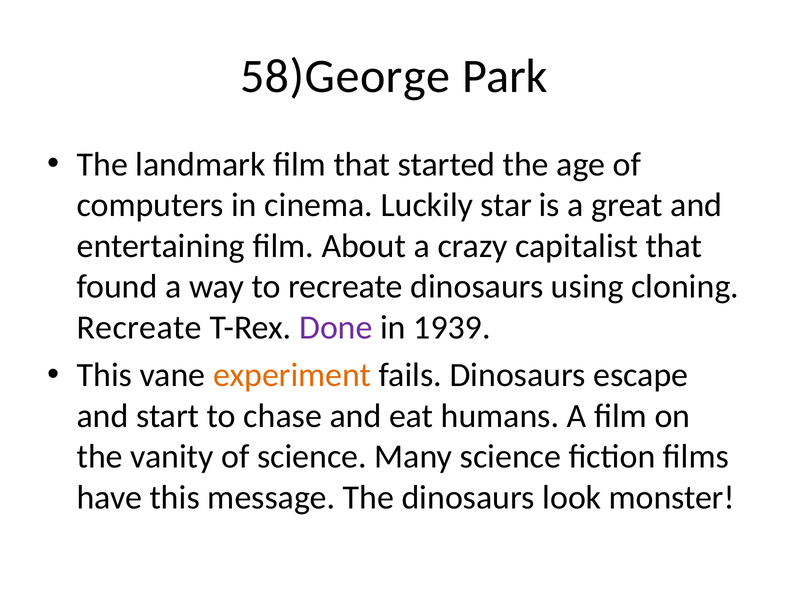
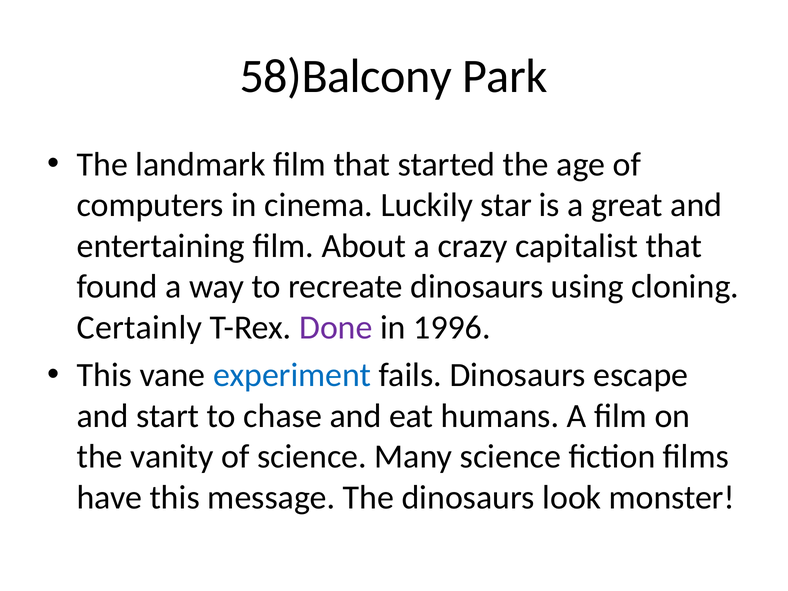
58)George: 58)George -> 58)Balcony (346, 76)
Recreate: Recreate -> Certainly (139, 327)
1939: 1939 -> 1996 (452, 327)
experiment colour: orange -> blue (292, 375)
